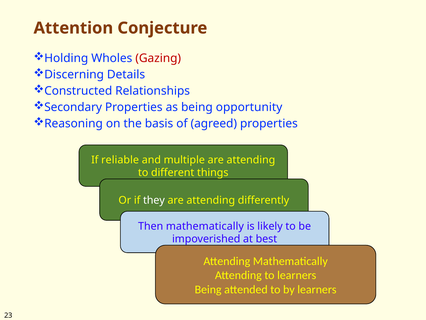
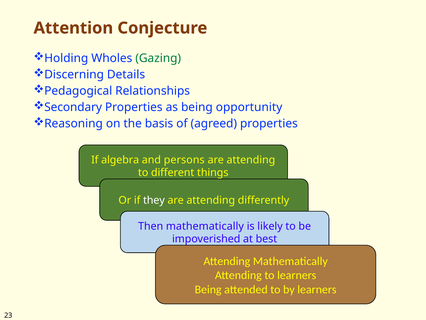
Gazing colour: red -> green (158, 58)
Constructed: Constructed -> Pedagogical (78, 91)
reliable: reliable -> algebra (120, 160)
multiple: multiple -> persons (184, 160)
